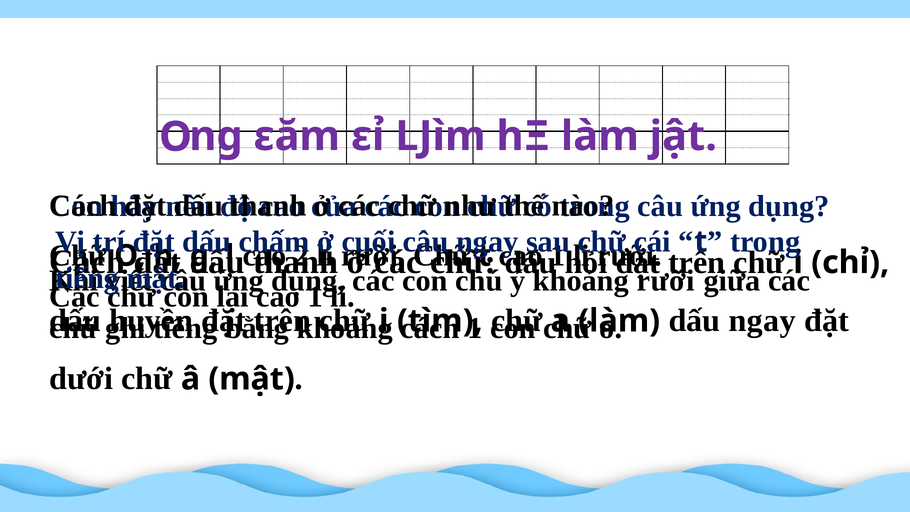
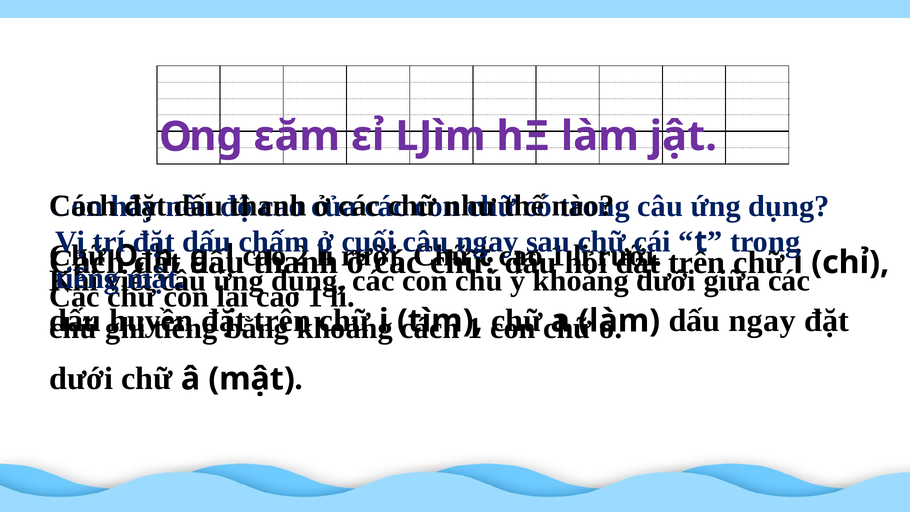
rưỡi: rưỡi -> dưới (666, 281)
